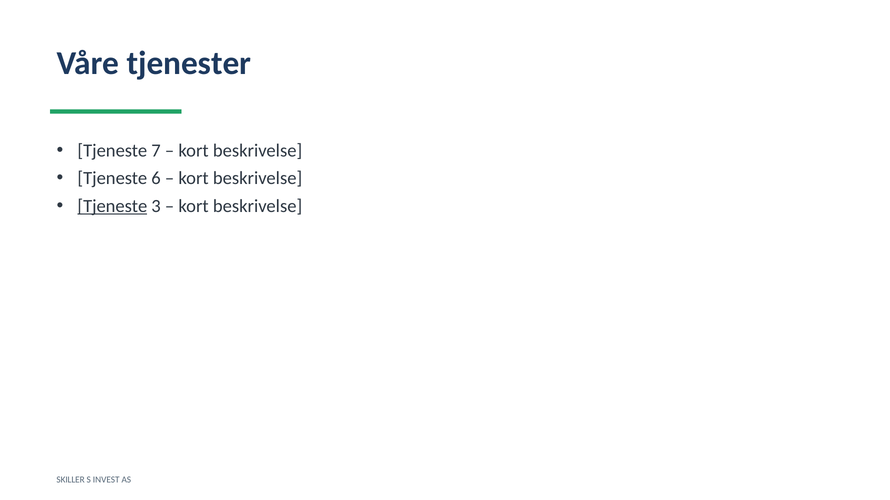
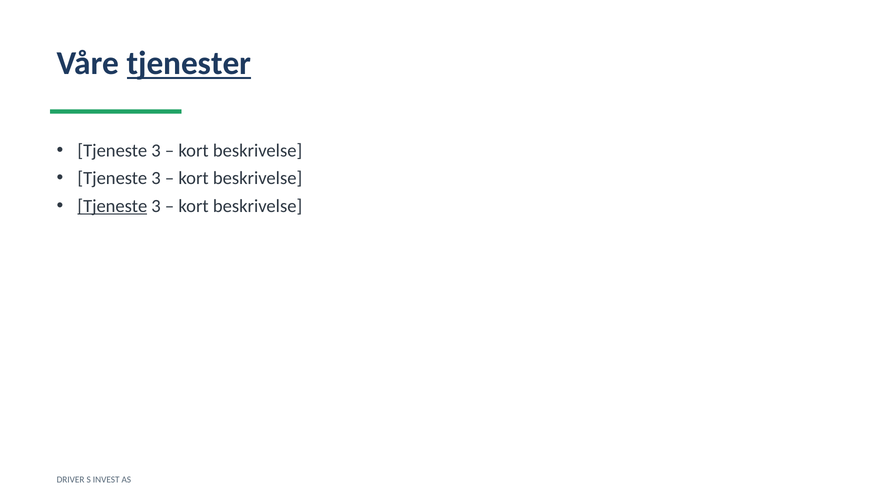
tjenester underline: none -> present (189, 64)
7: 7 -> 3 (156, 151)
6: 6 -> 3 (156, 179)
SKILLER: SKILLER -> DRIVER (71, 480)
